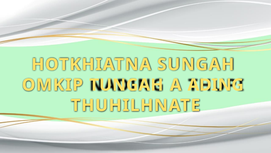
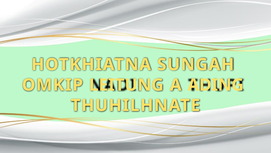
TUNGAH: TUNGAH -> LEITUNG (126, 85)
